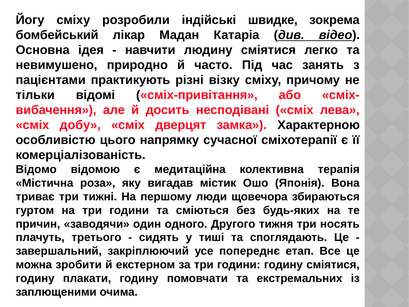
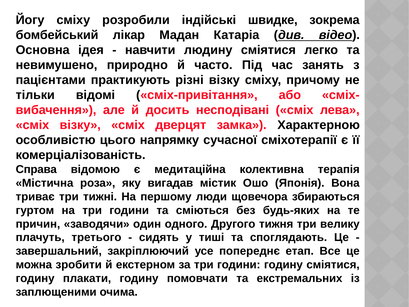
сміх добу: добу -> візку (80, 125)
Відомо: Відомо -> Справа (36, 169)
носять: носять -> велику (340, 224)
